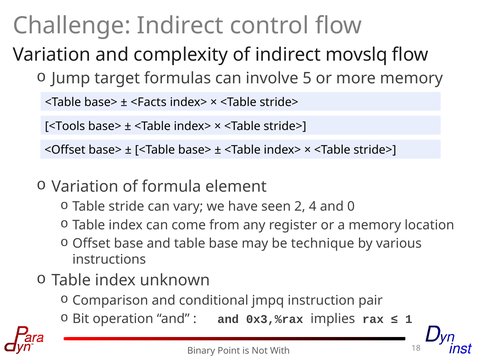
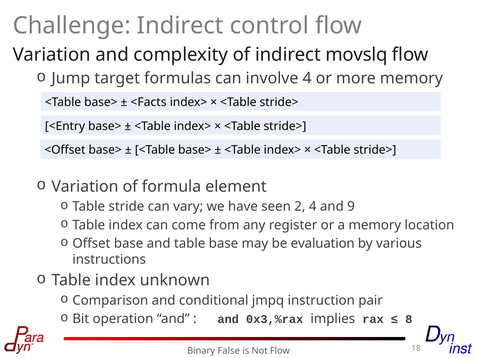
involve 5: 5 -> 4 (307, 78)
<Tools: <Tools -> <Entry (65, 126)
0: 0 -> 9 (351, 206)
technique: technique -> evaluation (323, 243)
1: 1 -> 8 (409, 319)
Point: Point -> False (229, 350)
Not With: With -> Flow (280, 350)
